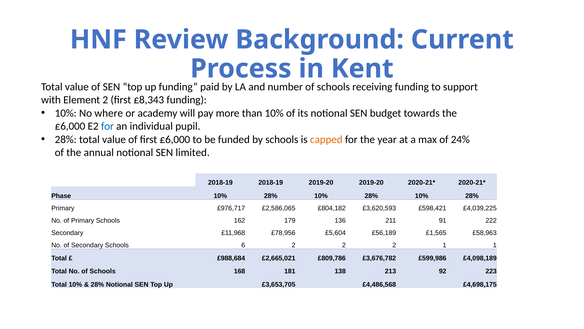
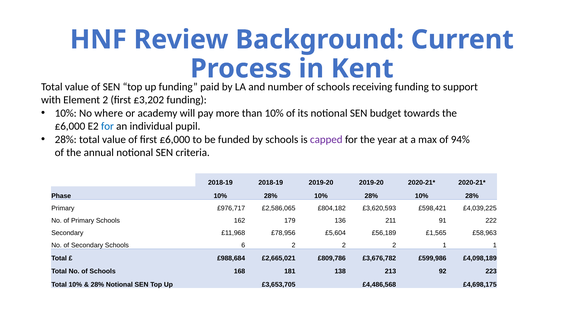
£8,343: £8,343 -> £3,202 (149, 100)
capped colour: orange -> purple (326, 139)
24%: 24% -> 94% (460, 139)
limited: limited -> criteria (193, 152)
